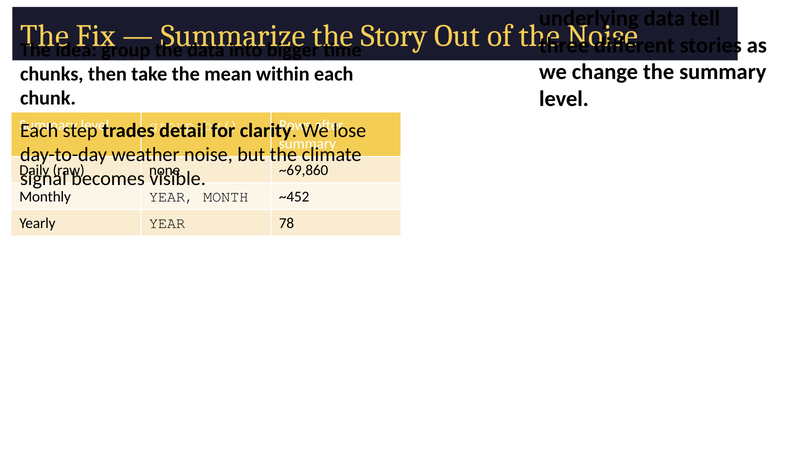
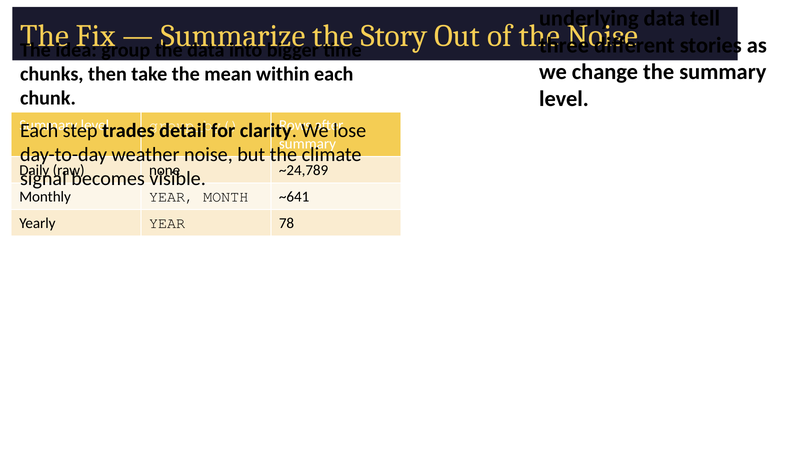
~69,860: ~69,860 -> ~24,789 (304, 170)
~452: ~452 -> ~641 (294, 197)
